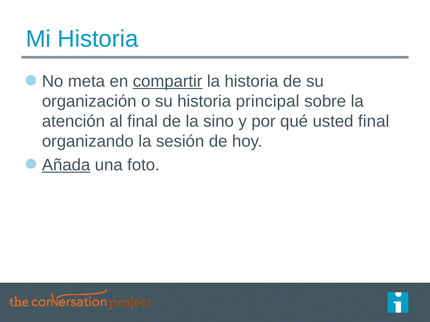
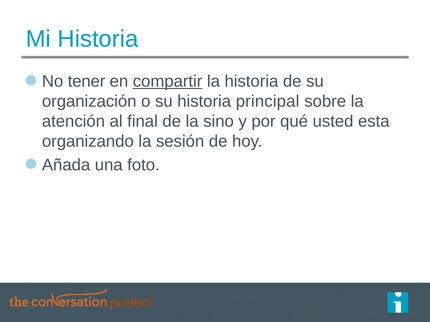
meta: meta -> tener (87, 81)
usted final: final -> esta (374, 122)
Añada underline: present -> none (66, 165)
